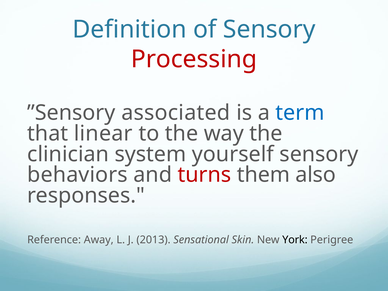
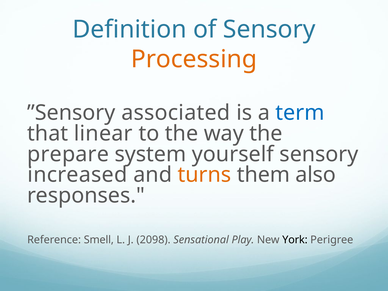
Processing colour: red -> orange (194, 59)
clinician: clinician -> prepare (68, 154)
behaviors: behaviors -> increased (77, 175)
turns colour: red -> orange (204, 175)
Away: Away -> Smell (99, 240)
2013: 2013 -> 2098 (154, 240)
Skin: Skin -> Play (243, 240)
